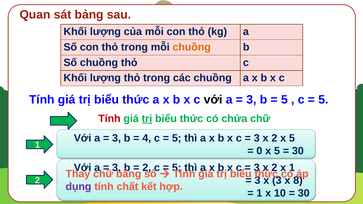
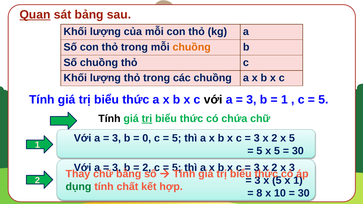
Quan underline: none -> present (35, 15)
5: 5 -> 1 (284, 100)
Tính colour: red -> black (109, 119)
4: 4 -> 0 (147, 138)
0: 0 -> 5 (259, 151)
1: 1 -> 3 (292, 168)
3: 3 -> 5 (277, 181)
8: 8 -> 1 (298, 181)
dụng colour: purple -> green (78, 187)
1: 1 -> 8 (259, 193)
